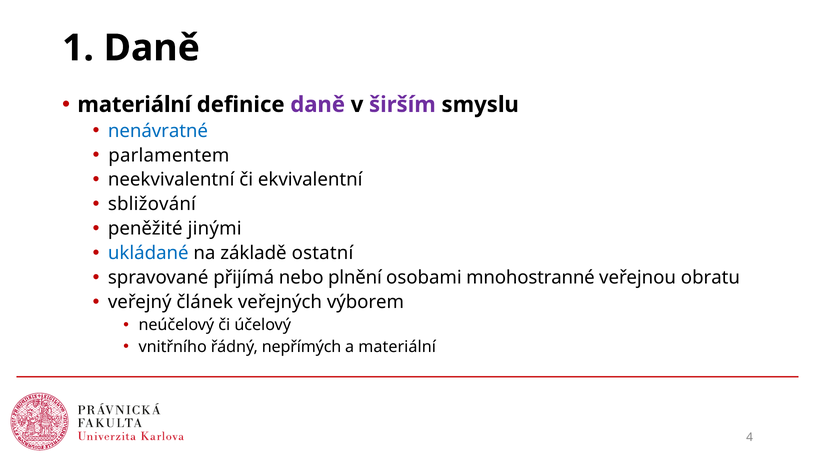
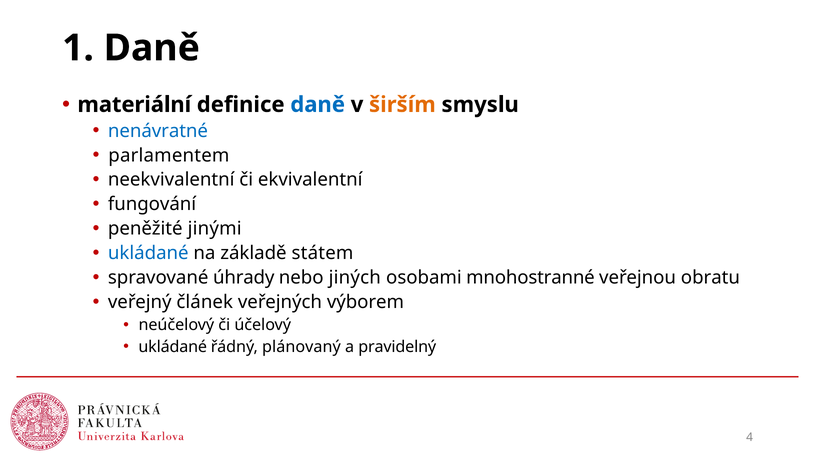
daně colour: purple -> blue (318, 104)
širším colour: purple -> orange (402, 104)
sbližování: sbližování -> fungování (152, 204)
ostatní: ostatní -> státem (323, 253)
přijímá: přijímá -> úhrady (244, 277)
plnění: plnění -> jiných (355, 277)
vnitřního: vnitřního -> ukládané (173, 346)
nepřímých: nepřímých -> plánovaný (301, 346)
a materiální: materiální -> pravidelný (397, 346)
